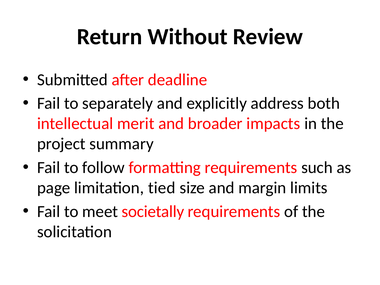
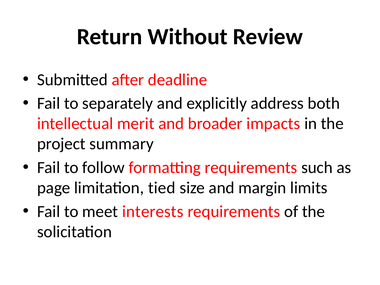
societally: societally -> interests (153, 211)
